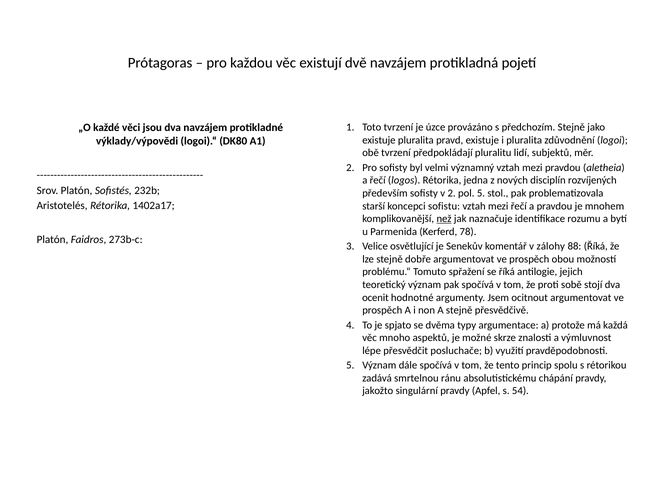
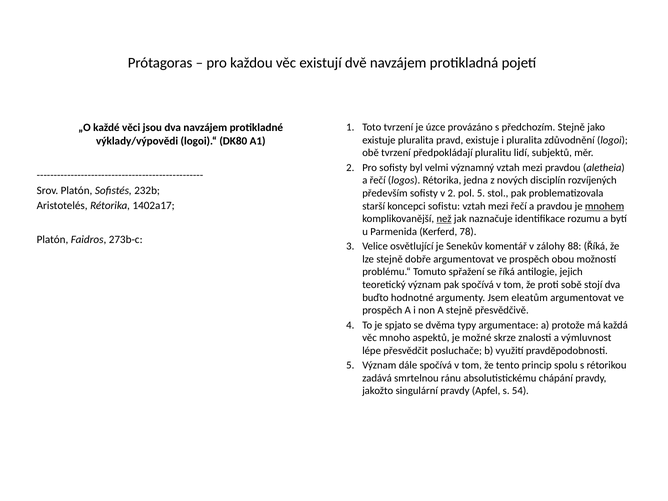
mnohem underline: none -> present (605, 206)
ocenit: ocenit -> buďto (375, 298)
ocitnout: ocitnout -> eleatům (530, 298)
